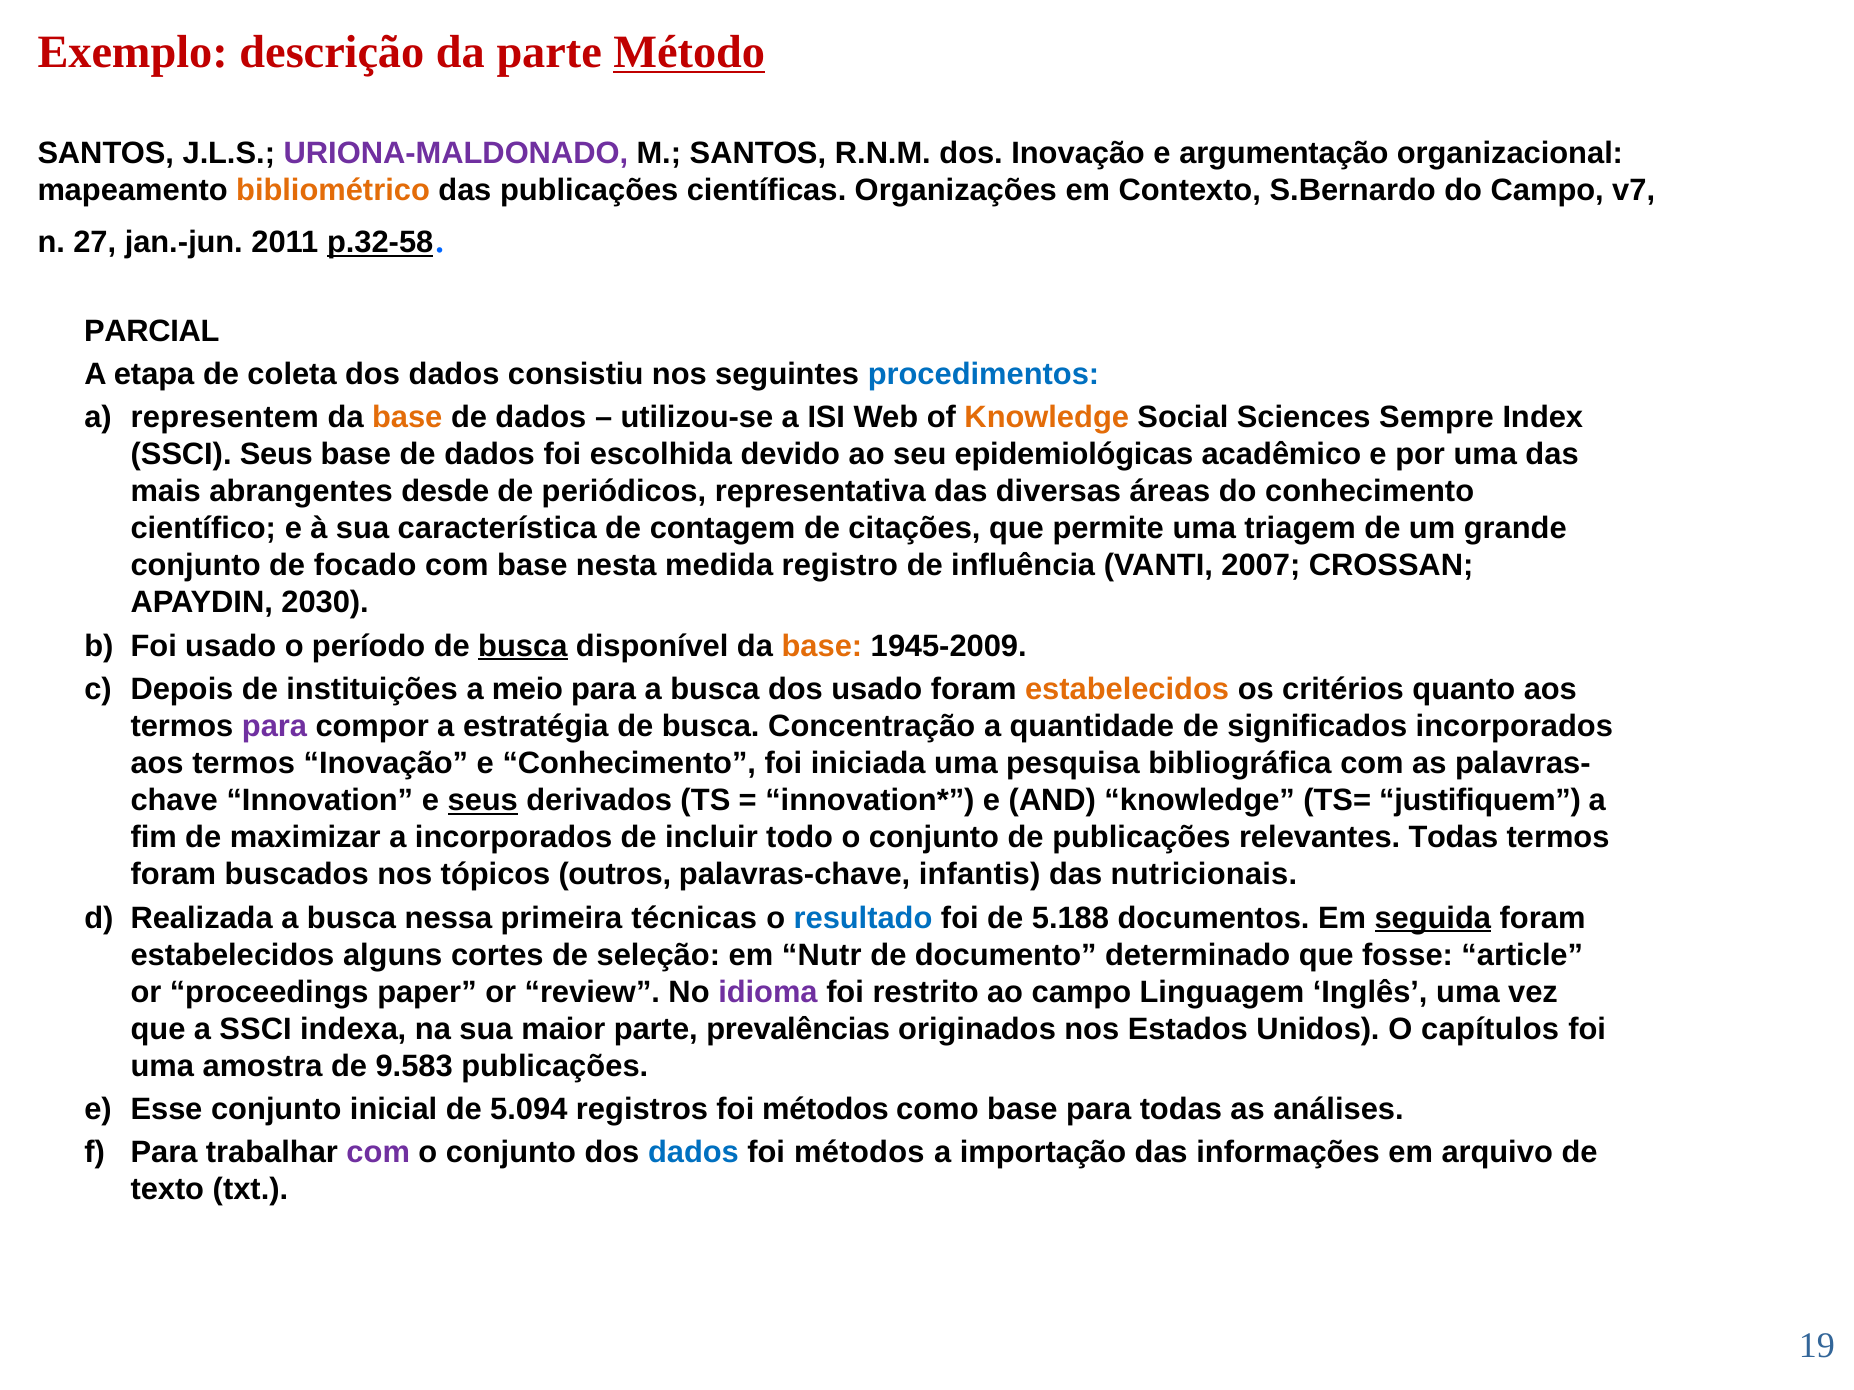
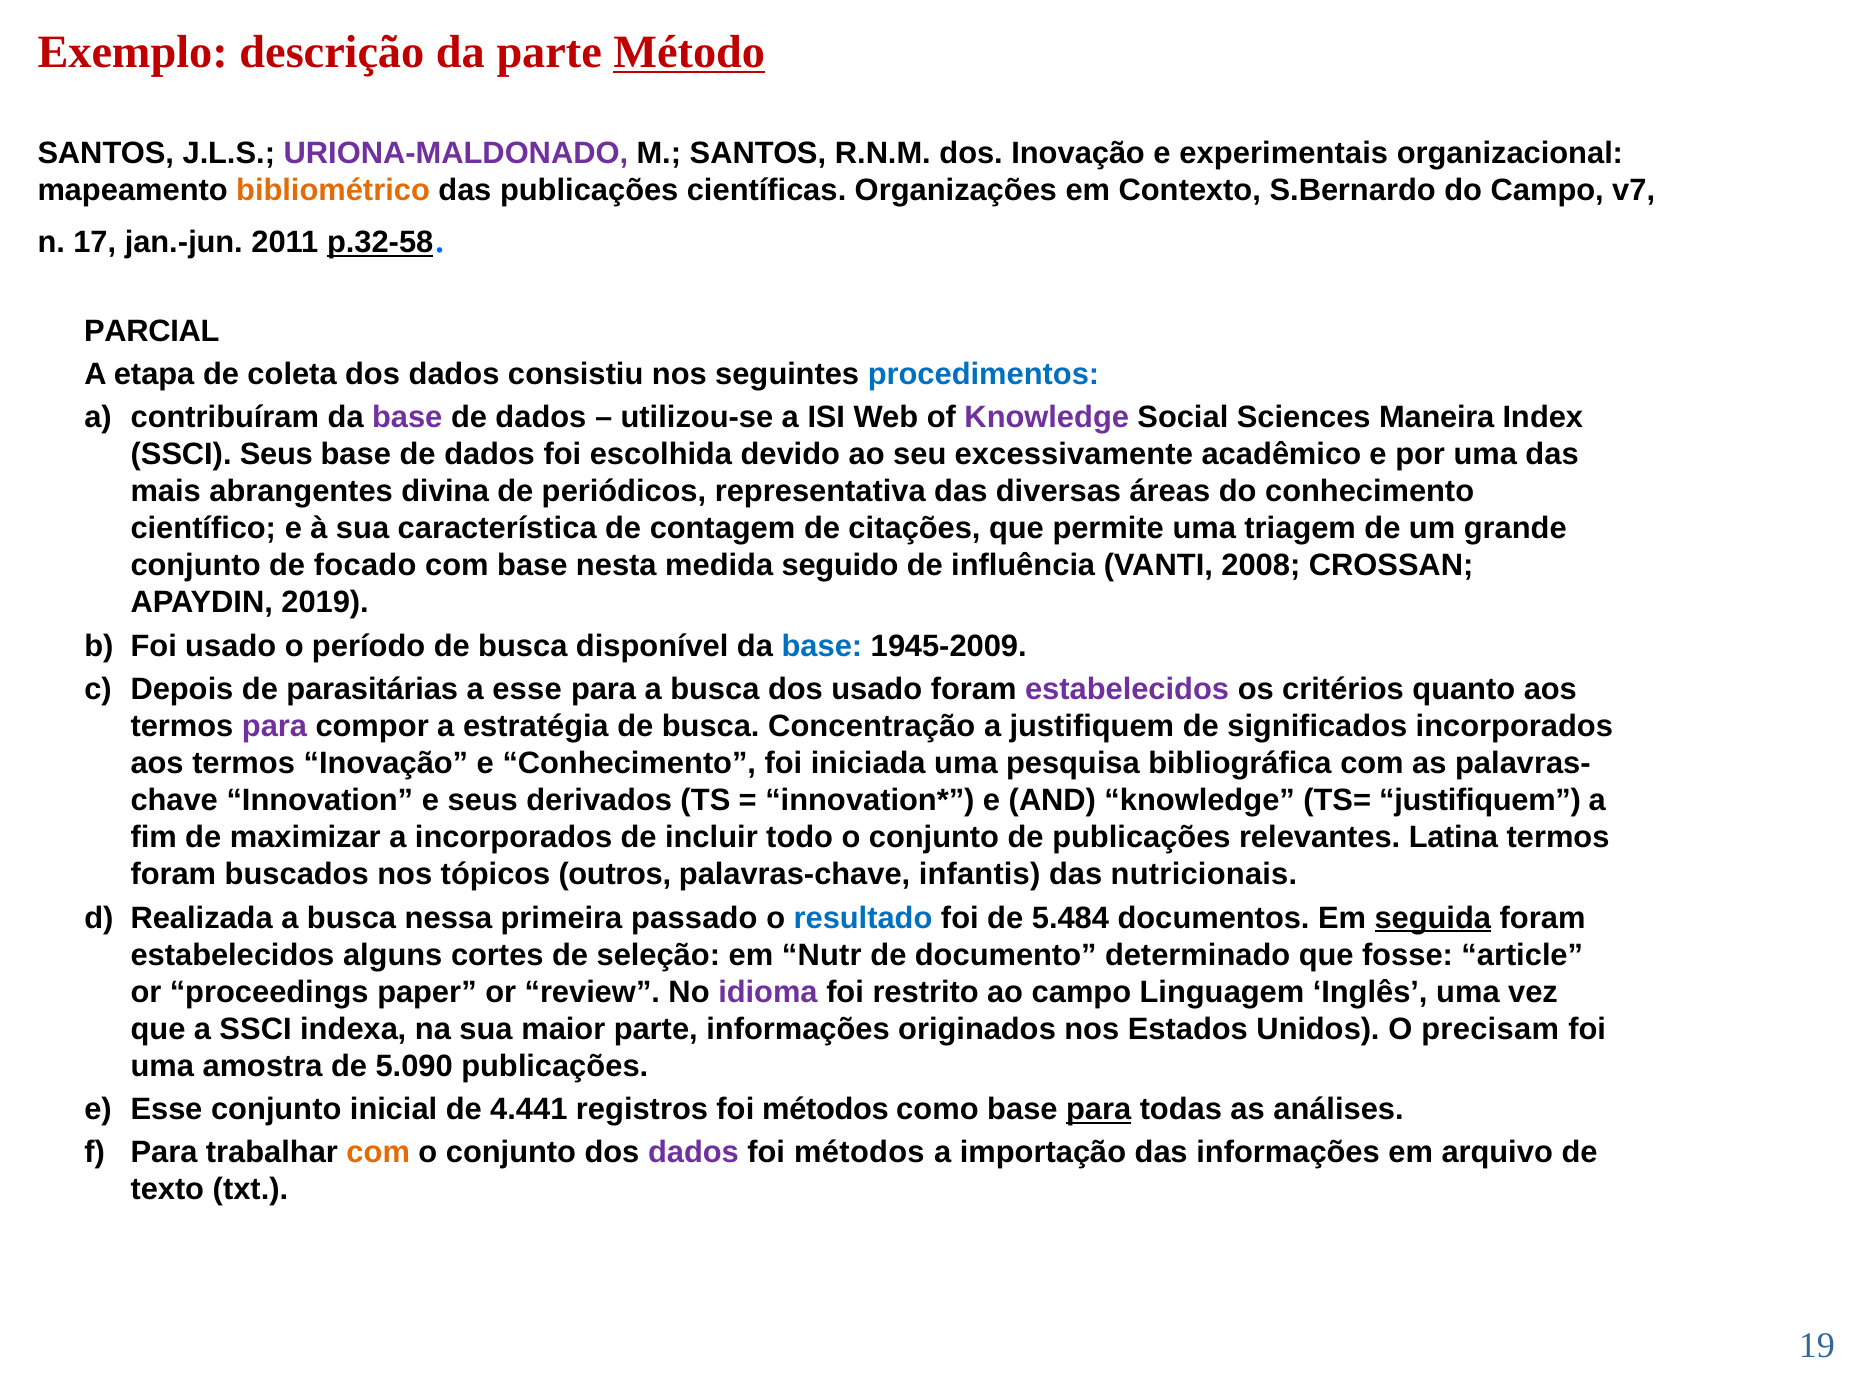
argumentação: argumentação -> experimentais (1284, 153)
27: 27 -> 17 (95, 243)
representem: representem -> contribuíram (225, 418)
base colour: orange -> purple (407, 418)
Knowledge colour: orange -> purple (1047, 418)
Sempre: Sempre -> Maneira (1437, 418)
epidemiológicas: epidemiológicas -> excessivamente (1074, 455)
desde: desde -> divina (445, 492)
registro: registro -> seguido (840, 566)
2007: 2007 -> 2008 (1261, 566)
2030: 2030 -> 2019 (325, 603)
busca underline: present -> none (523, 646)
base colour: orange -> blue (822, 646)
instituições: instituições -> parasitárias (372, 690)
a meio: meio -> esse (527, 690)
estabelecidos colour: orange -> purple (1127, 690)
a quantidade: quantidade -> justifiquem (1092, 727)
seus underline: present -> none (483, 801)
relevantes Todas: Todas -> Latina (1453, 838)
técnicas: técnicas -> passado (694, 918)
5.188: 5.188 -> 5.484 (1070, 918)
parte prevalências: prevalências -> informações (798, 1030)
capítulos: capítulos -> precisam (1490, 1030)
9.583: 9.583 -> 5.090 (414, 1067)
5.094: 5.094 -> 4.441 (529, 1110)
para underline: none -> present (1099, 1110)
com colour: purple -> orange (378, 1153)
dados colour: blue -> purple (693, 1153)
